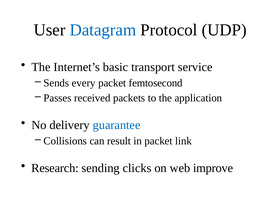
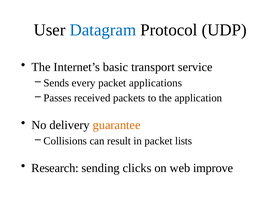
femtosecond: femtosecond -> applications (156, 83)
guarantee colour: blue -> orange (117, 125)
link: link -> lists (184, 141)
